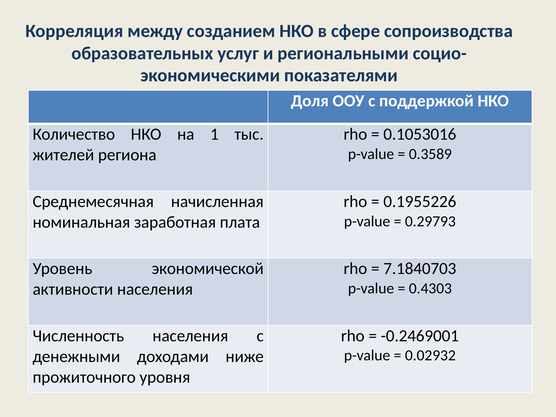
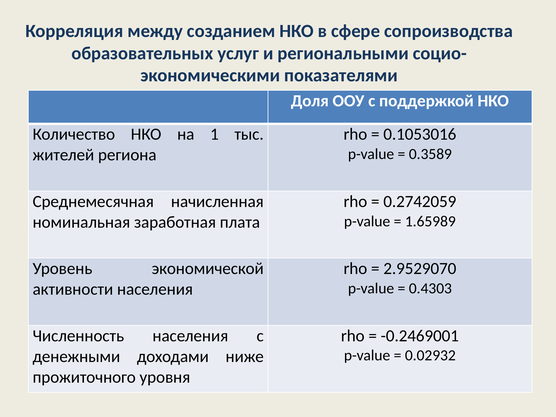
0.1955226: 0.1955226 -> 0.2742059 (420, 201)
0.29793: 0.29793 -> 1.65989 (430, 221)
7.1840703: 7.1840703 -> 2.9529070 (420, 269)
